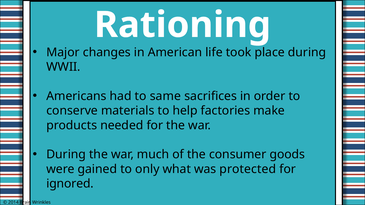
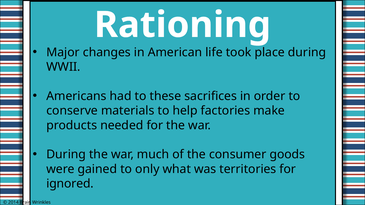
same: same -> these (165, 96)
protected: protected -> territories (248, 169)
